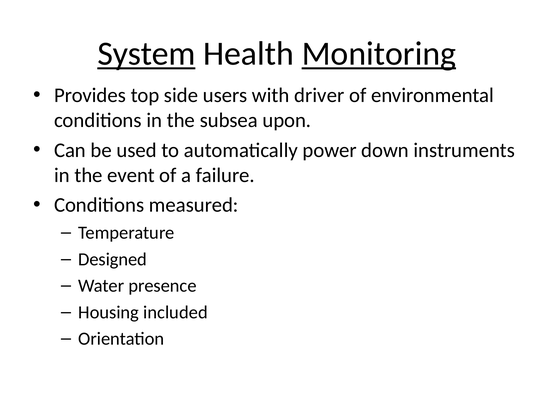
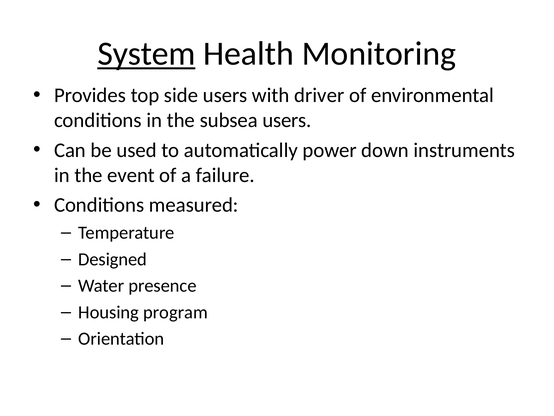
Monitoring underline: present -> none (379, 54)
subsea upon: upon -> users (287, 120)
included: included -> program (175, 312)
